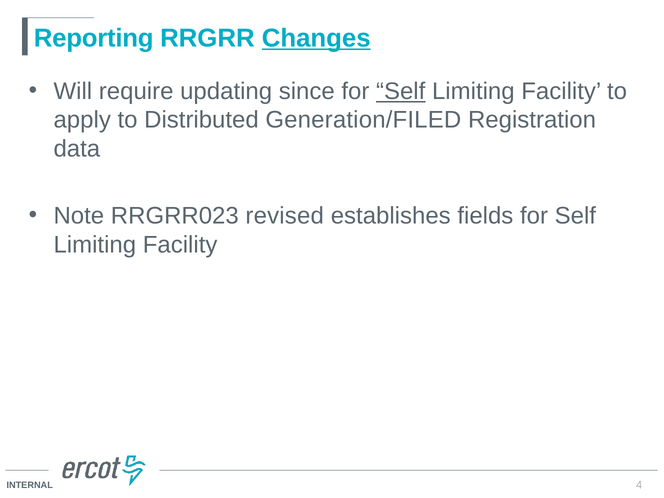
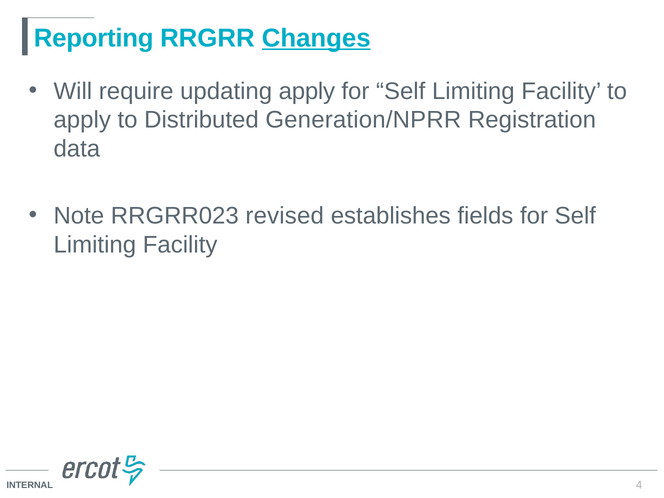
updating since: since -> apply (307, 91)
Self underline: present -> none (401, 91)
Generation/FILED: Generation/FILED -> Generation/NPRR (363, 120)
